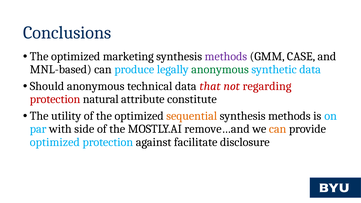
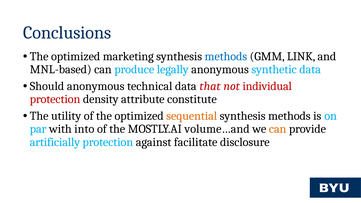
methods colour: purple -> blue (226, 57)
CASE: CASE -> LINK (301, 57)
anonymous colour: green -> black (220, 70)
regarding: regarding -> individual (267, 86)
natural: natural -> density (101, 99)
side: side -> into (84, 129)
remove…and: remove…and -> volume…and (217, 129)
optimized: optimized -> artificially (55, 142)
